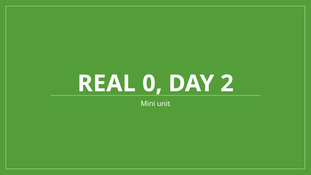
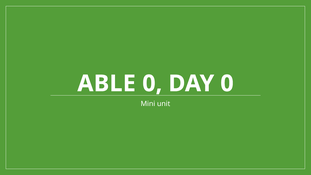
REAL: REAL -> ABLE (107, 84)
DAY 2: 2 -> 0 (227, 84)
